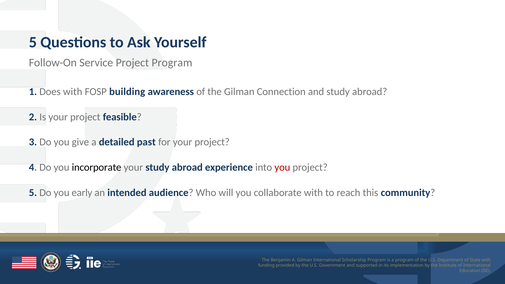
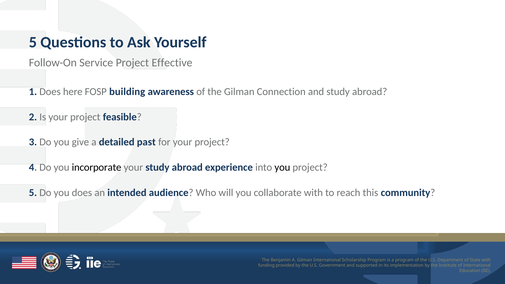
Project Program: Program -> Effective (172, 63)
Does with: with -> here (73, 92)
you colour: red -> black (282, 167)
you early: early -> does (82, 193)
